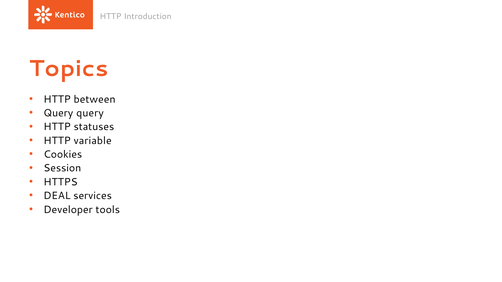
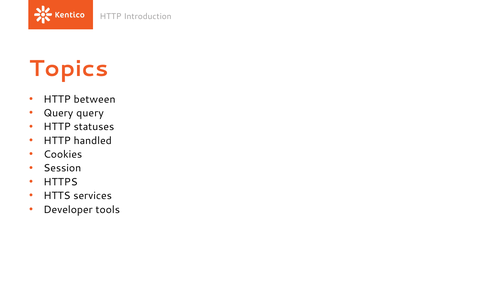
variable: variable -> handled (93, 141)
DEAL: DEAL -> HTTS (57, 196)
